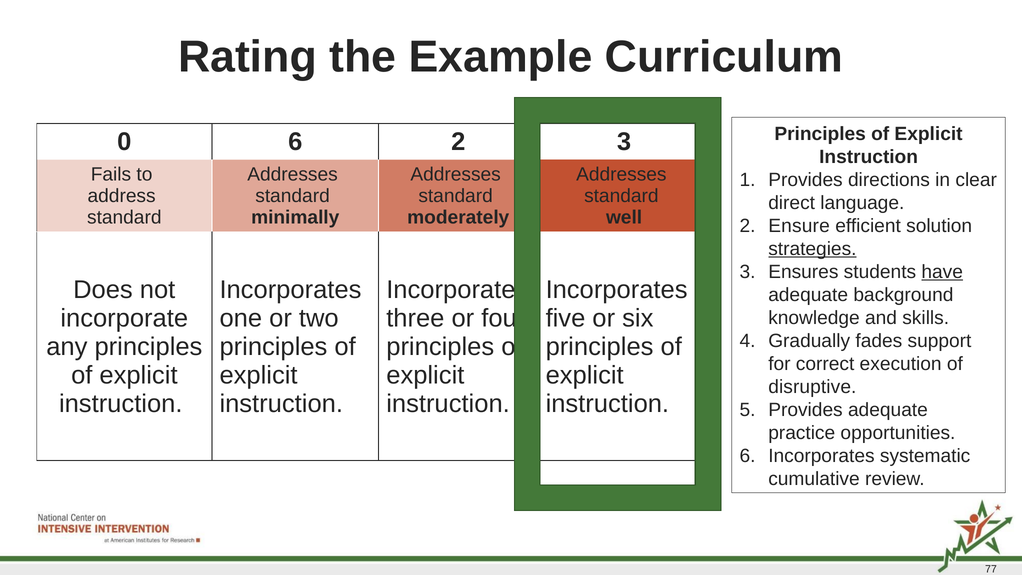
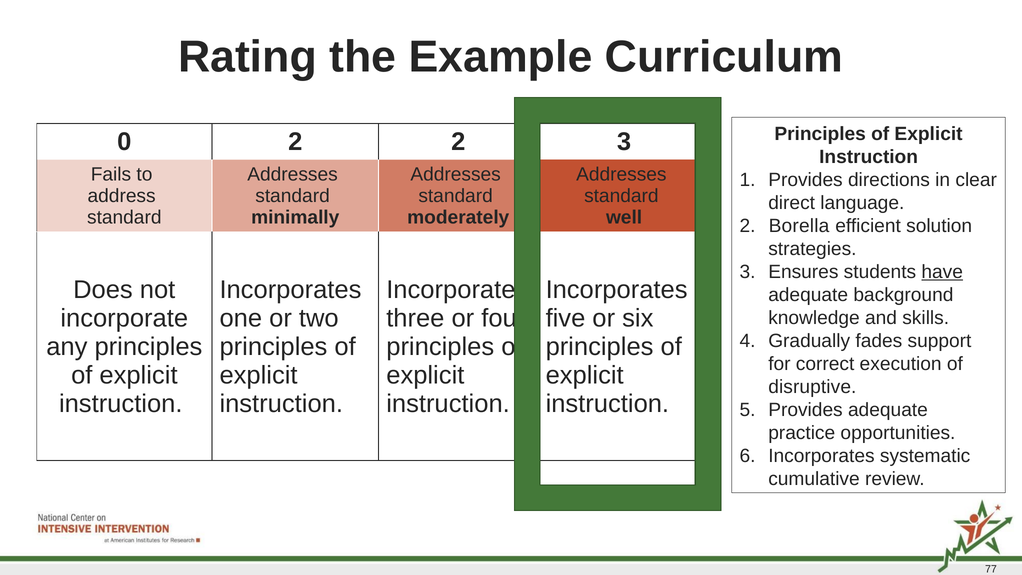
0 6: 6 -> 2 (295, 142)
Ensure: Ensure -> Borella (799, 226)
strategies underline: present -> none (812, 249)
